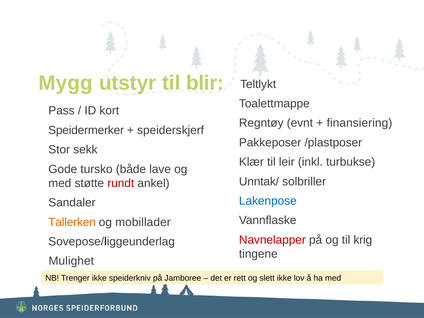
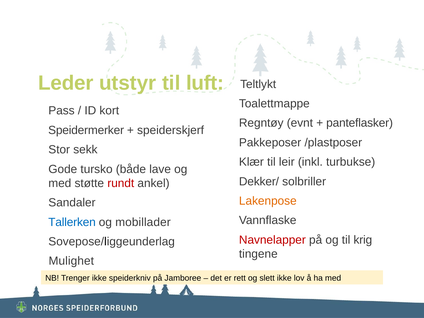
Mygg: Mygg -> Leder (66, 83)
blir: blir -> luft (205, 83)
finansiering: finansiering -> panteflasker (360, 123)
Unntak/: Unntak/ -> Dekker/ (259, 181)
Lakenpose colour: blue -> orange (268, 201)
Tallerken colour: orange -> blue (72, 222)
